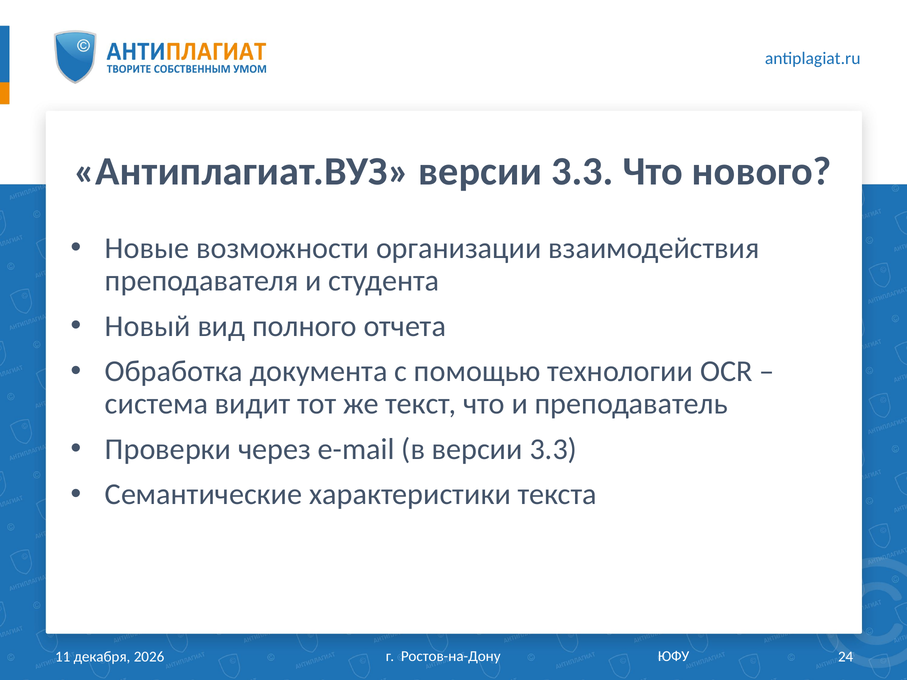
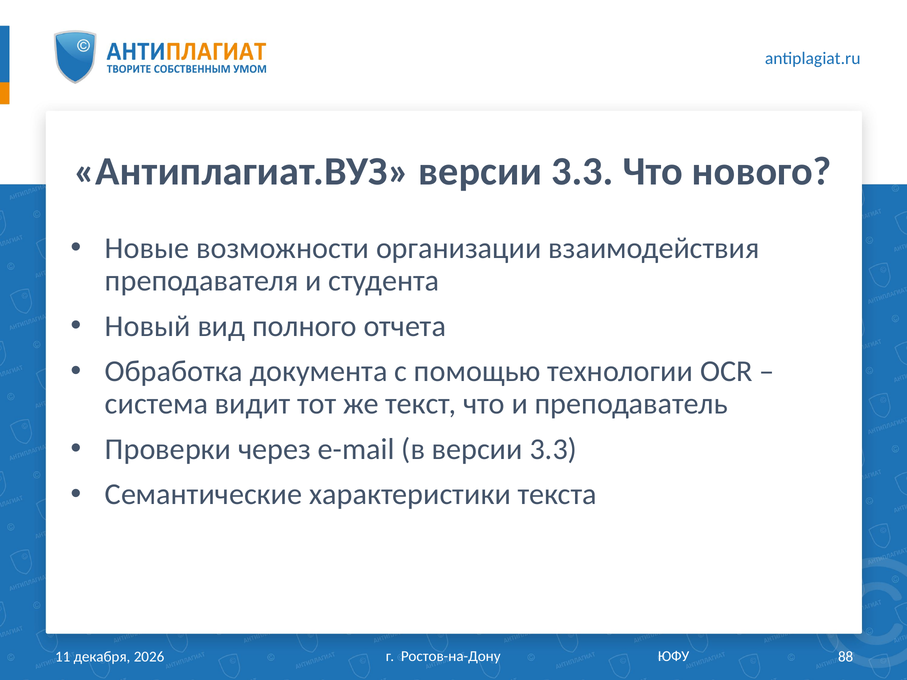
24: 24 -> 88 (846, 657)
